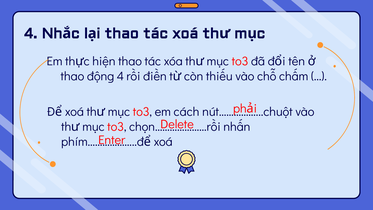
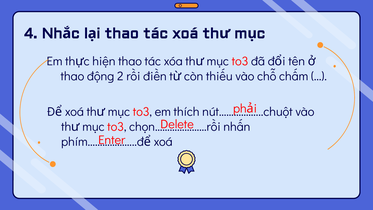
động 4: 4 -> 2 (120, 76)
cách: cách -> thích (187, 112)
